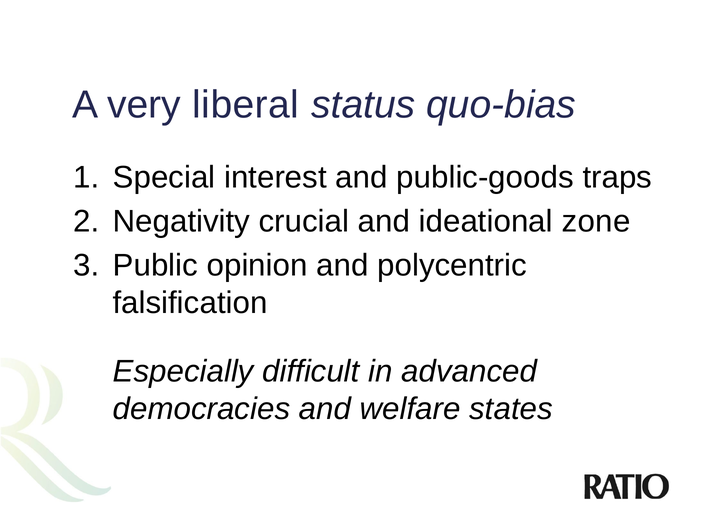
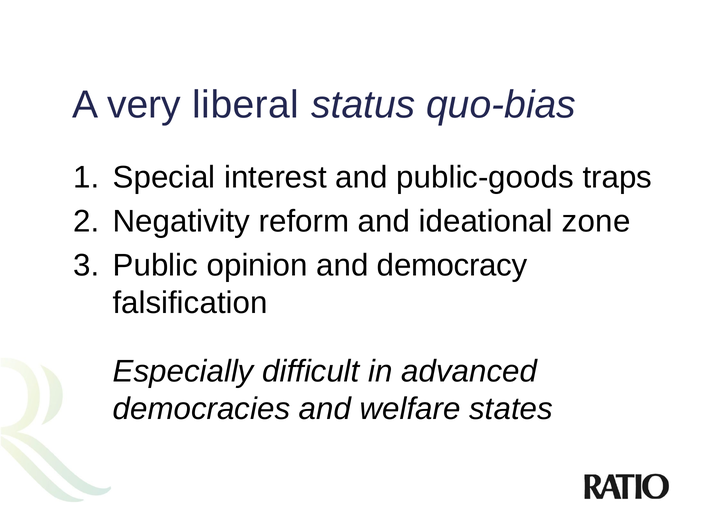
crucial: crucial -> reform (304, 221)
polycentric: polycentric -> democracy (452, 265)
